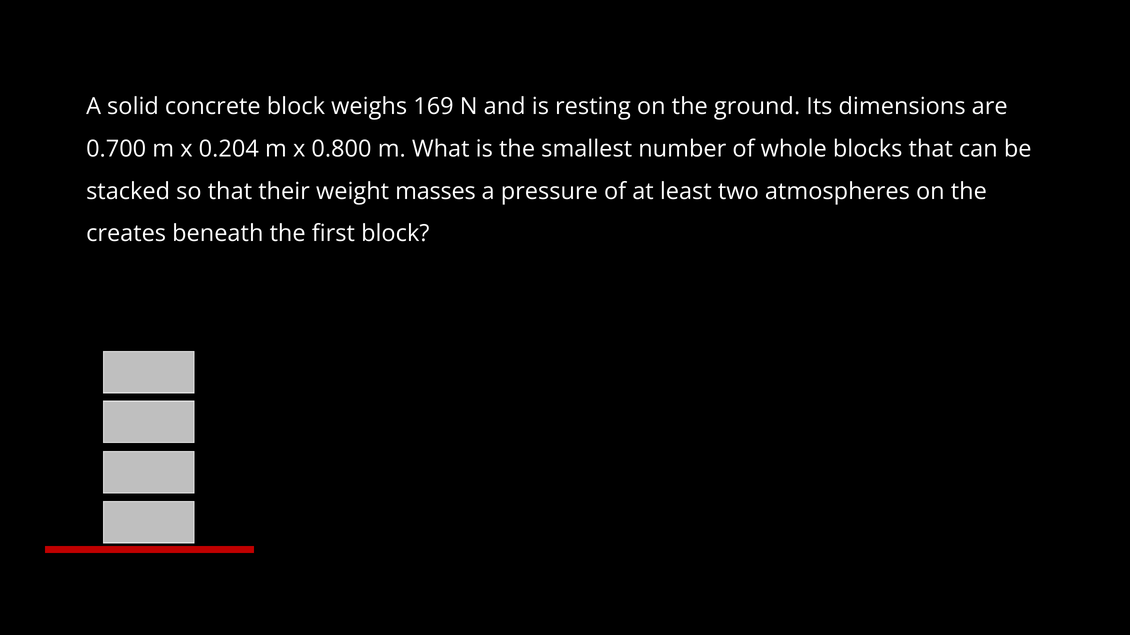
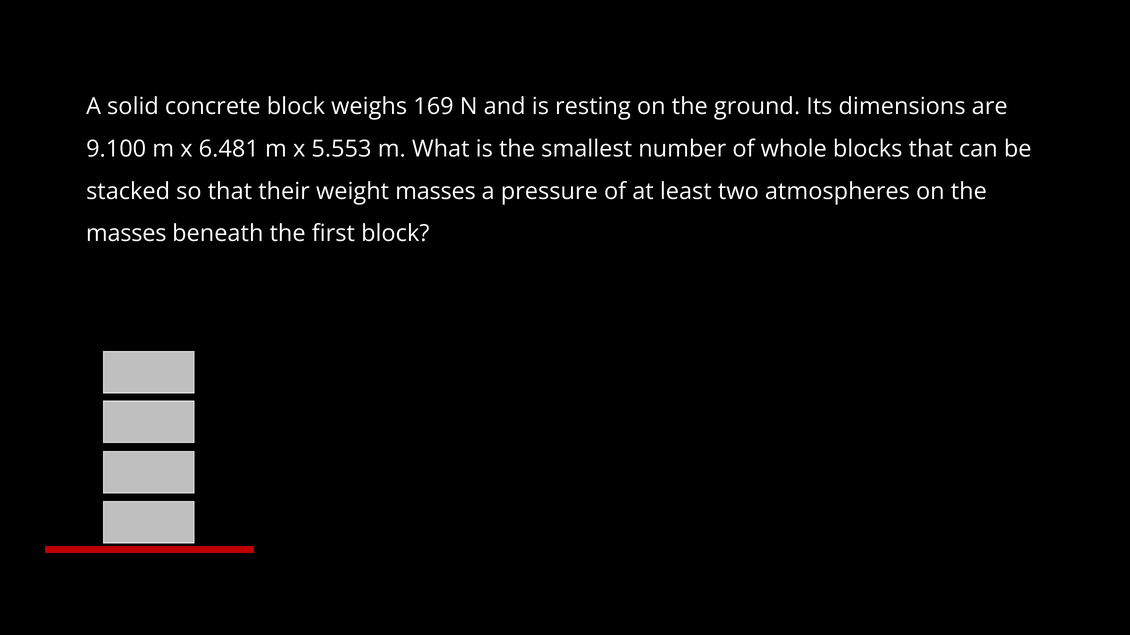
0.700: 0.700 -> 9.100 (116, 149)
0.204: 0.204 -> 6.481 (229, 149)
0.800: 0.800 -> 5.553 (341, 149)
creates: creates -> masses (126, 234)
